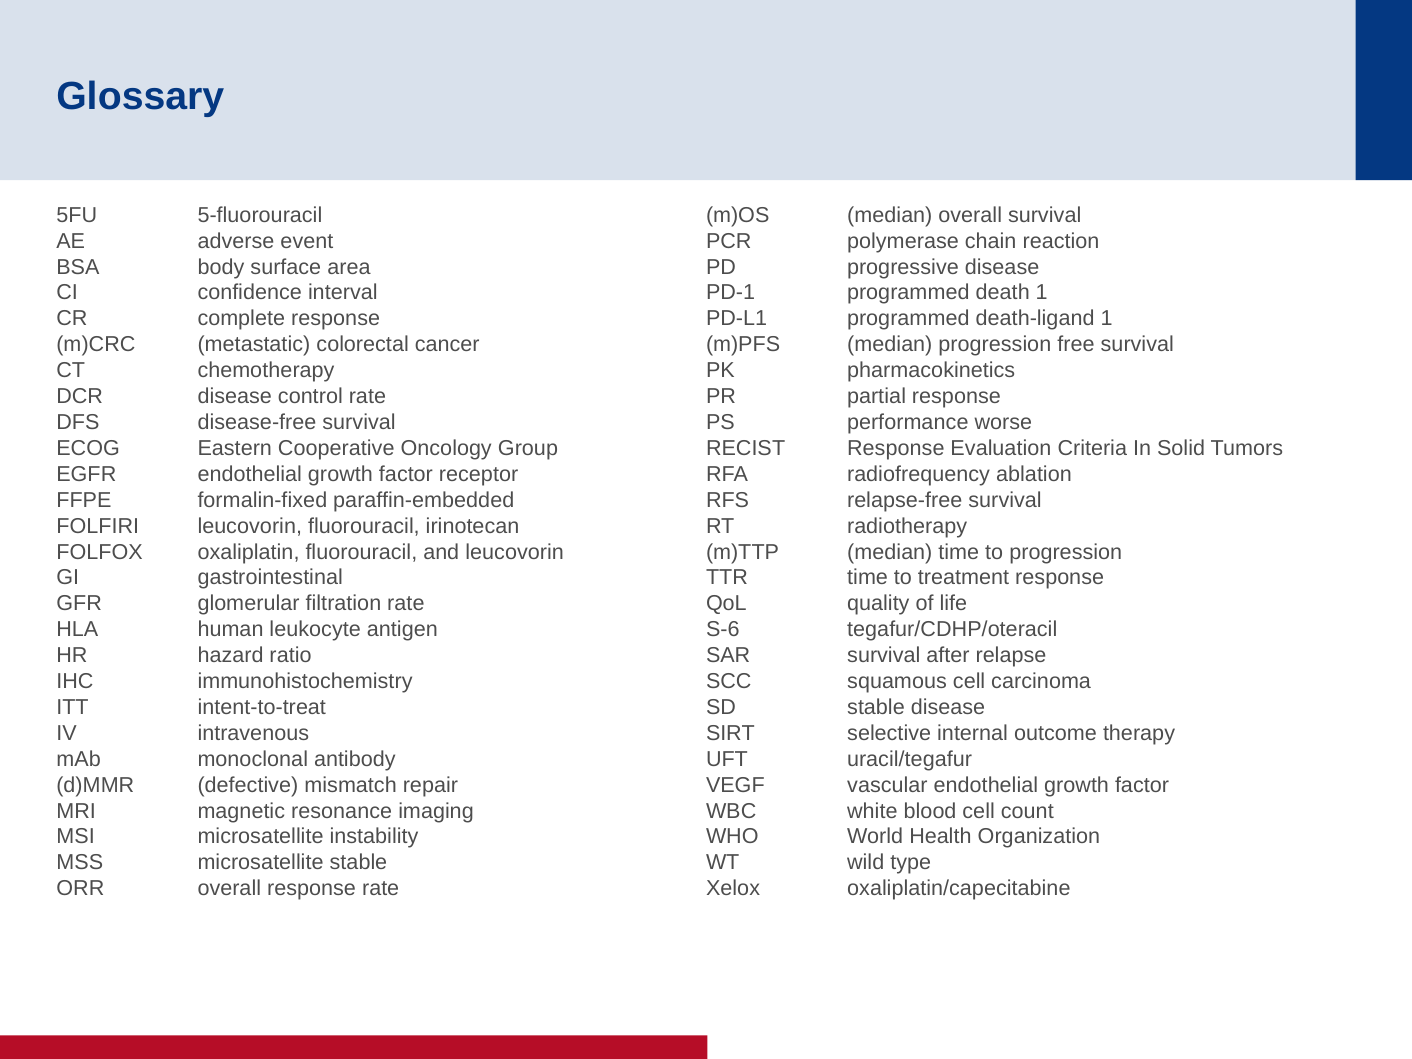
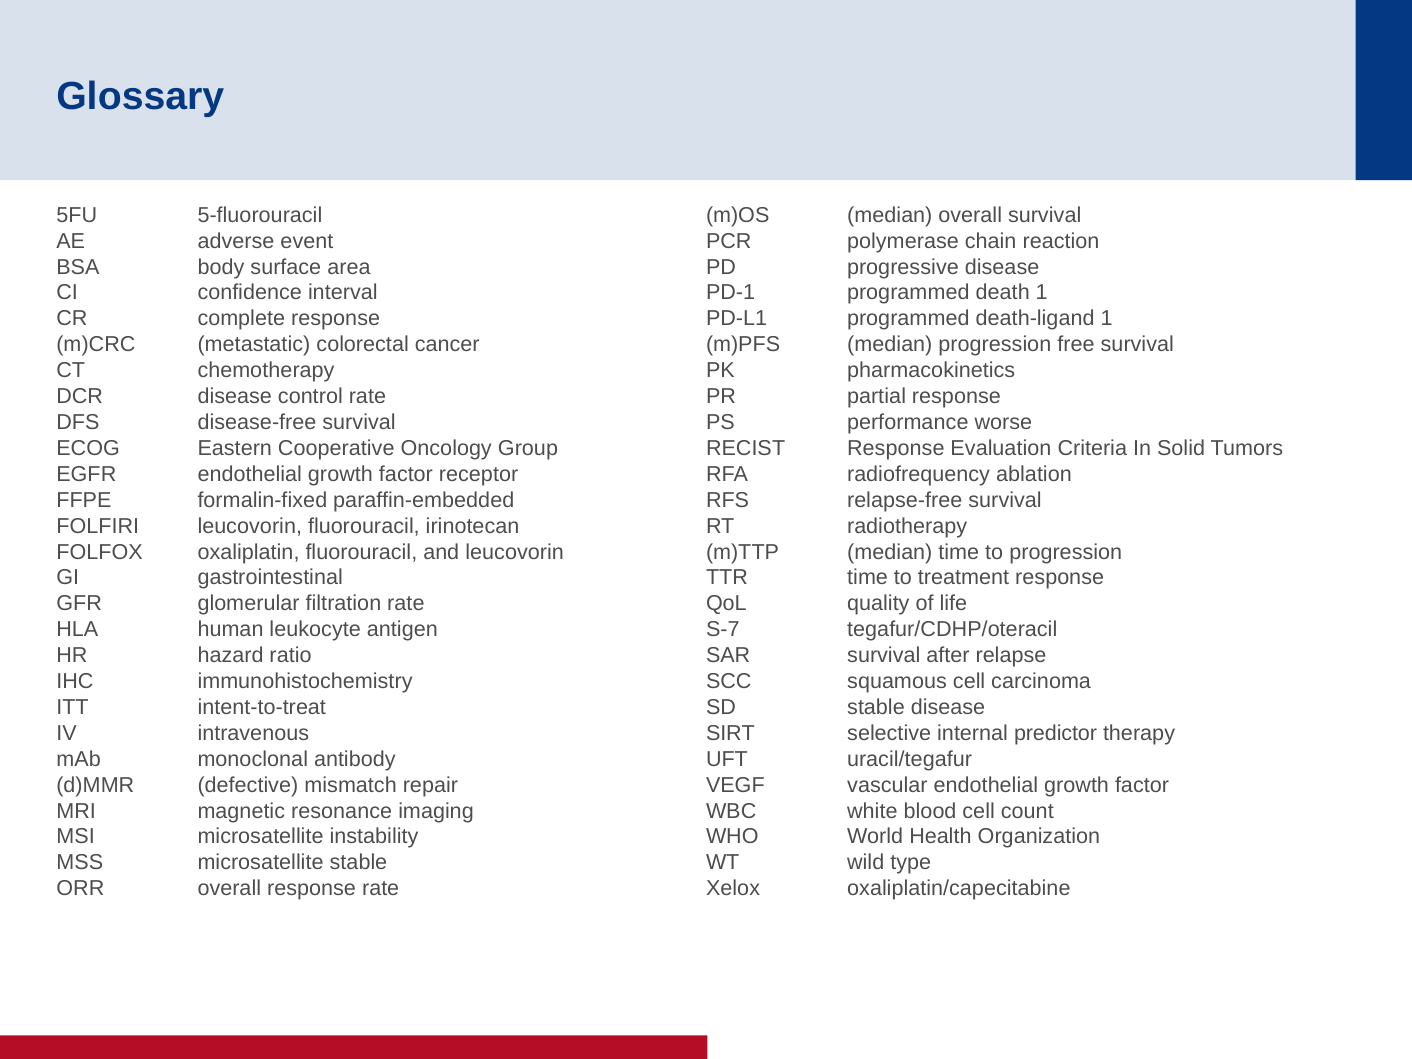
S-6: S-6 -> S-7 (723, 630)
outcome: outcome -> predictor (1056, 733)
